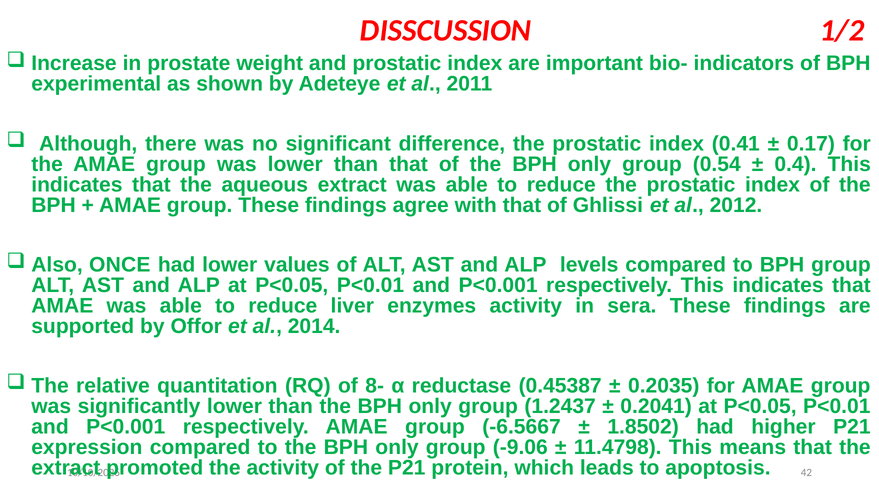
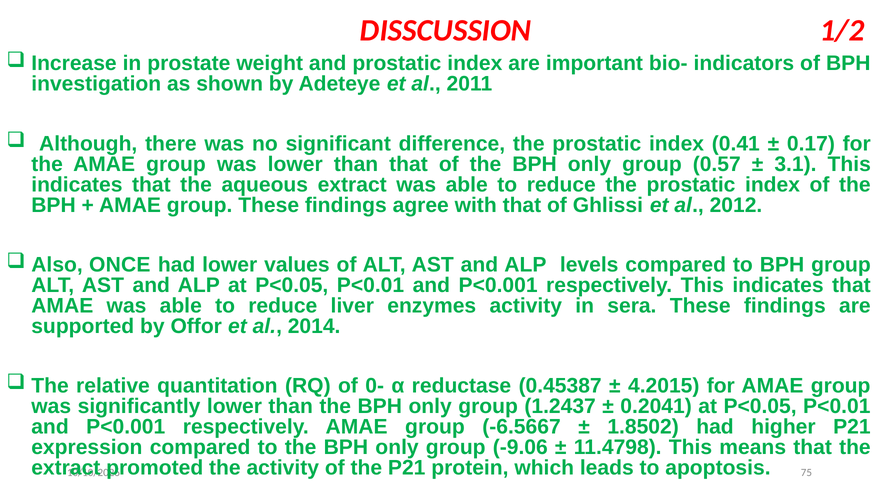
experimental: experimental -> investigation (96, 84)
0.54: 0.54 -> 0.57 (717, 164)
0.4: 0.4 -> 3.1 (795, 164)
8-: 8- -> 0- (375, 385)
0.2035: 0.2035 -> 4.2015 (664, 385)
42: 42 -> 75 (806, 472)
